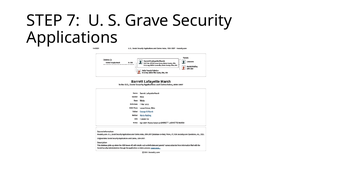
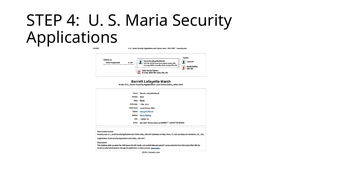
7: 7 -> 4 (73, 21)
Grave: Grave -> Maria (147, 21)
